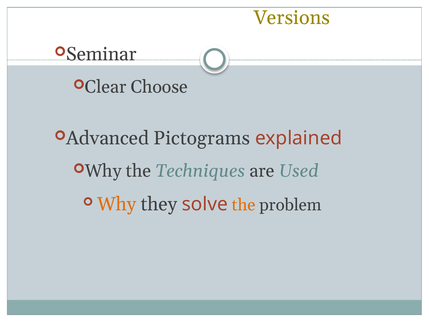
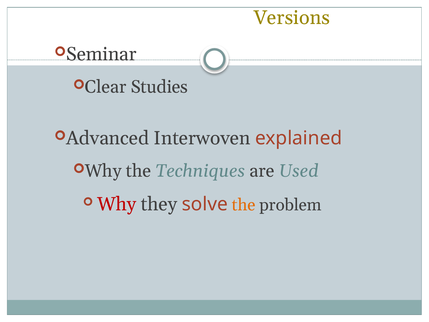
Choose: Choose -> Studies (159, 87)
Pictograms: Pictograms -> Interwoven (202, 138)
Why colour: orange -> red (117, 204)
